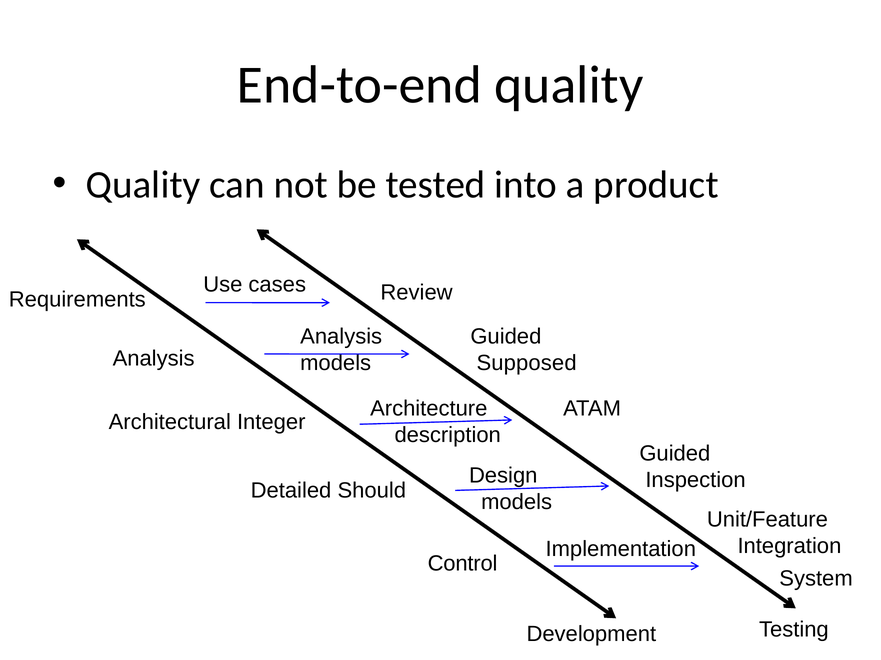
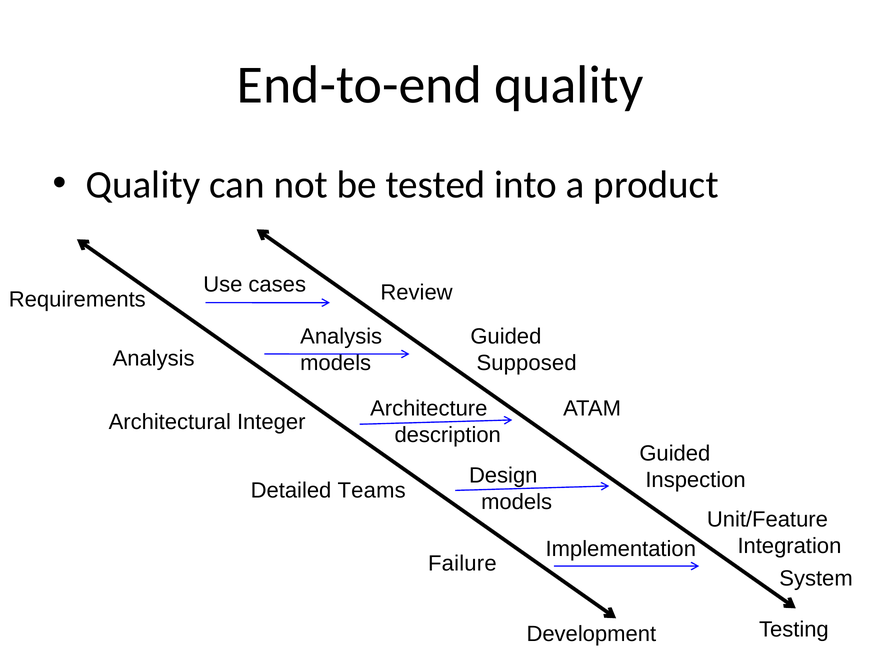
Should: Should -> Teams (372, 491)
Control: Control -> Failure (462, 564)
